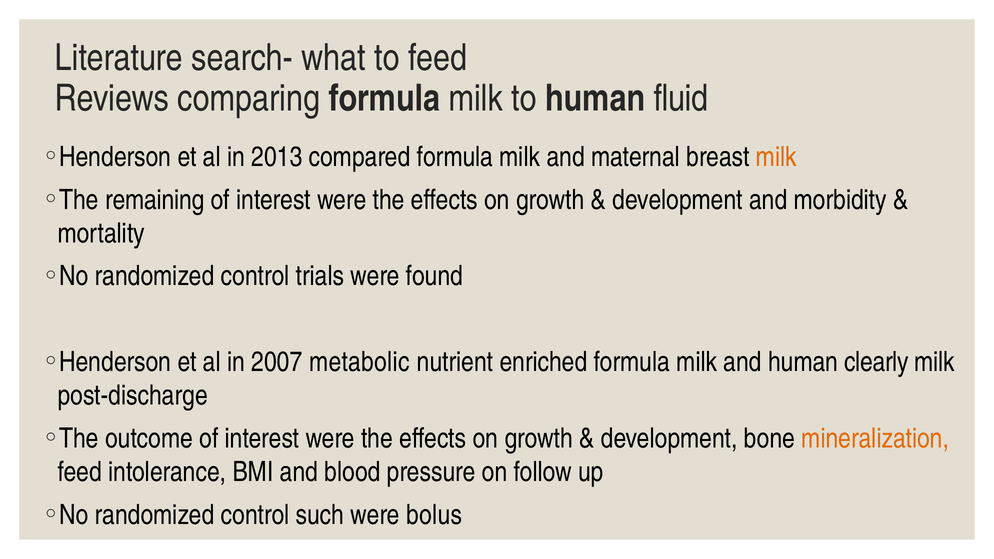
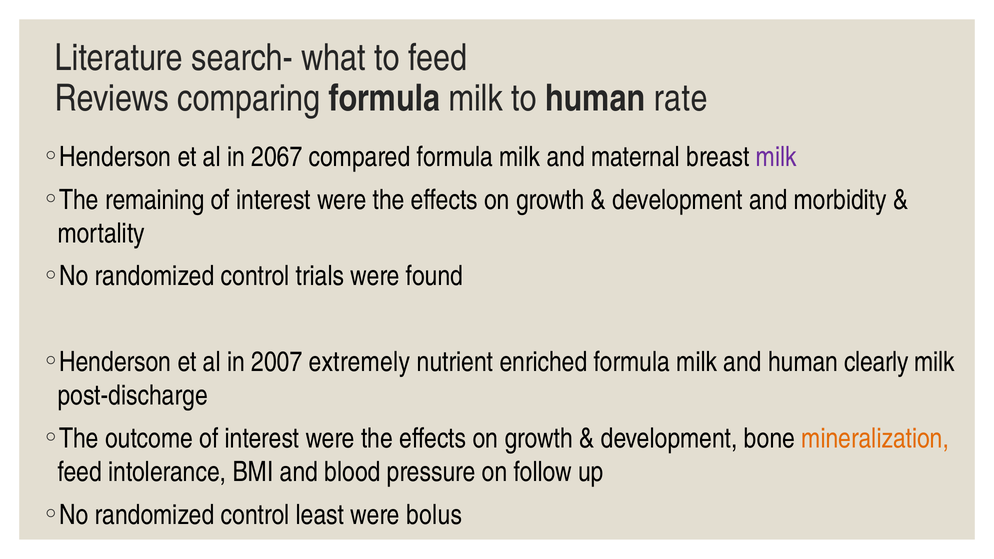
fluid: fluid -> rate (681, 98)
2013: 2013 -> 2067 (277, 157)
milk colour: orange -> purple (776, 157)
metabolic: metabolic -> extremely (359, 362)
such: such -> least (320, 515)
